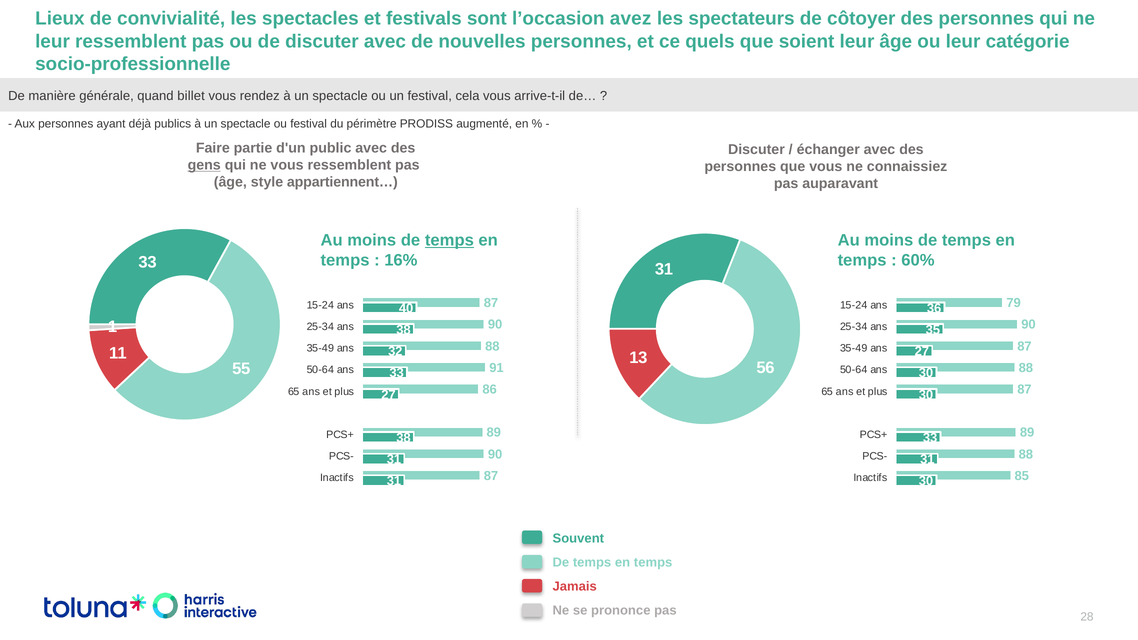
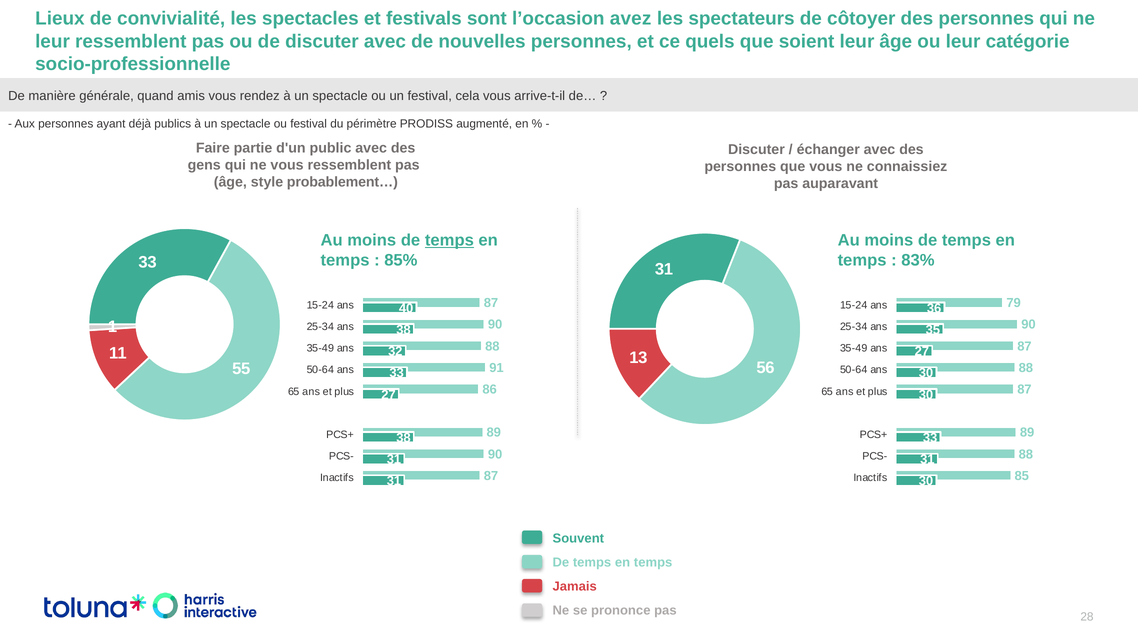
billet: billet -> amis (191, 96)
gens underline: present -> none (204, 165)
appartiennent…: appartiennent… -> probablement… (342, 182)
16%: 16% -> 85% (401, 260)
60%: 60% -> 83% (918, 260)
